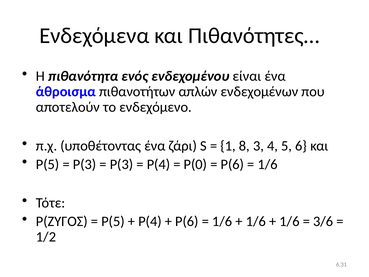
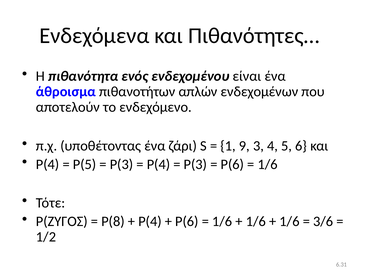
8: 8 -> 9 (244, 146)
P(5: P(5 -> P(4 (48, 164)
P(3: P(3 -> P(5 (85, 164)
P(0: P(0 -> P(3 (195, 164)
P(5: P(5 -> P(8 (113, 221)
